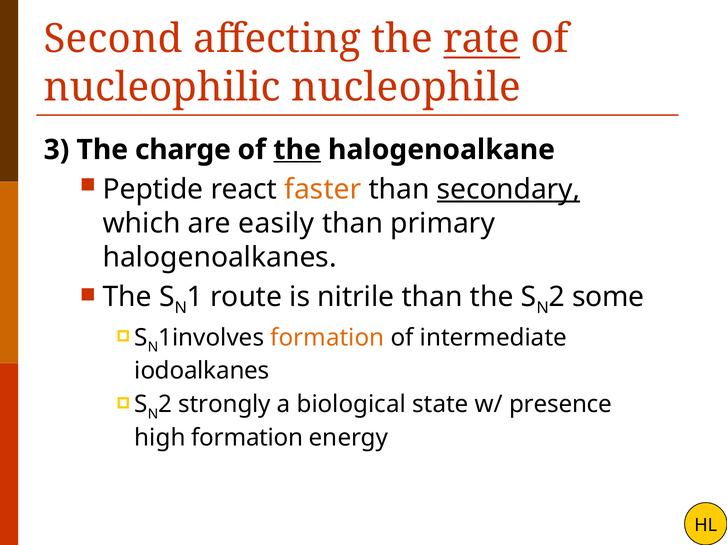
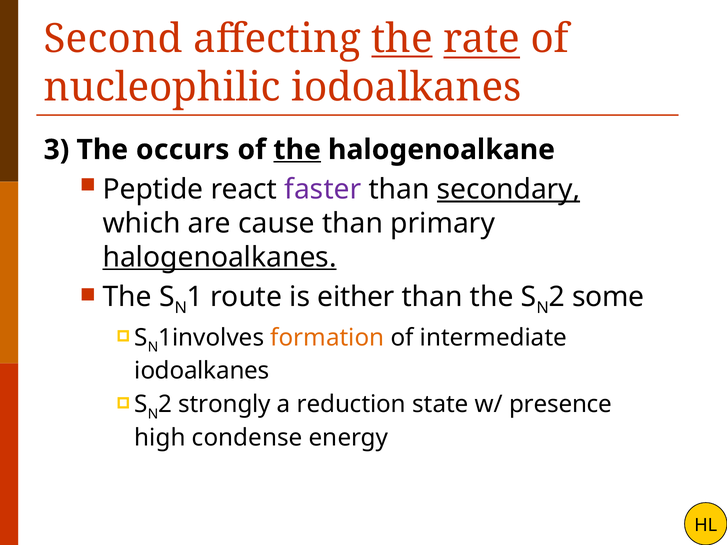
the underline: none -> present (402, 39)
nucleophilic nucleophile: nucleophile -> iodoalkanes (406, 88)
charge: charge -> occurs (183, 150)
faster colour: orange -> purple (323, 189)
easily: easily -> cause (276, 223)
halogenoalkanes underline: none -> present (220, 257)
nitrile: nitrile -> either (356, 297)
biological: biological -> reduction (351, 405)
high formation: formation -> condense (247, 438)
